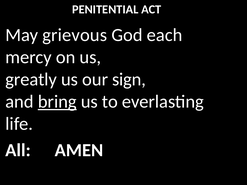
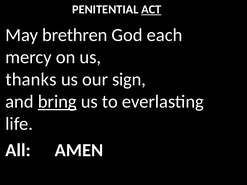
ACT underline: none -> present (151, 9)
grievous: grievous -> brethren (75, 35)
greatly: greatly -> thanks (31, 80)
